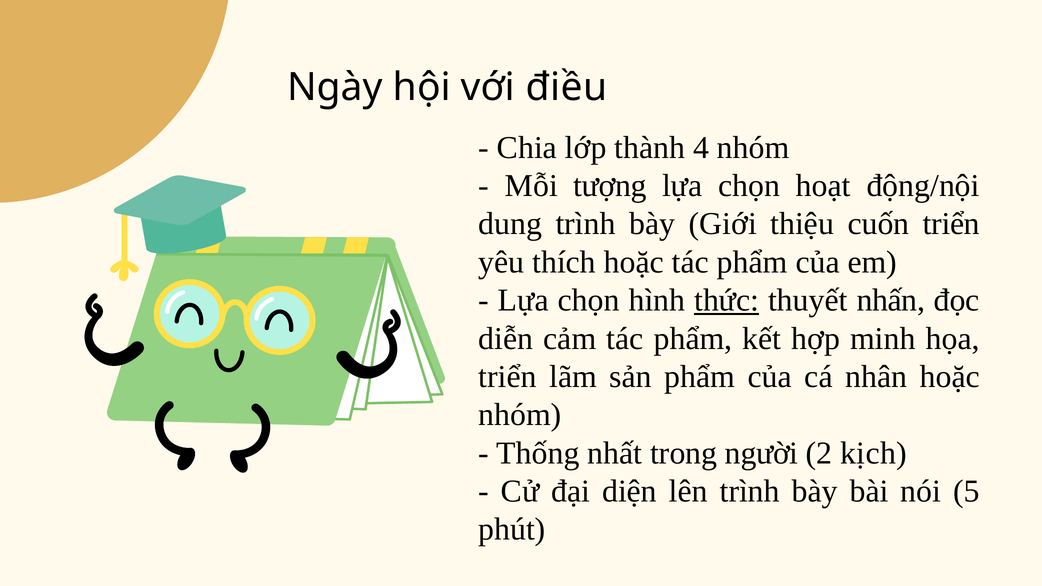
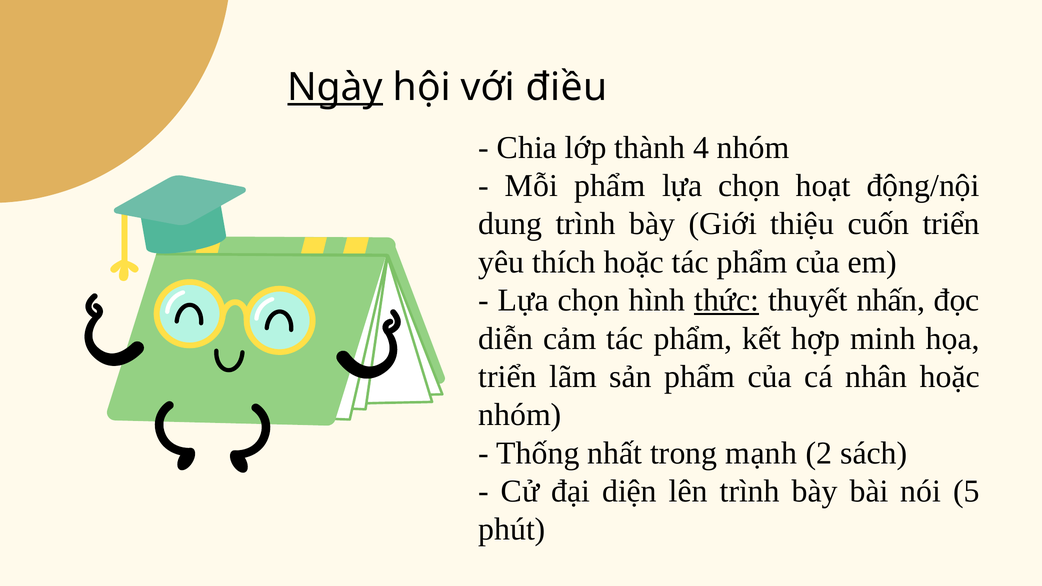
Ngày underline: none -> present (335, 87)
Mỗi tượng: tượng -> phẩm (610, 186)
người: người -> mạnh (761, 453)
kịch: kịch -> sách (874, 453)
